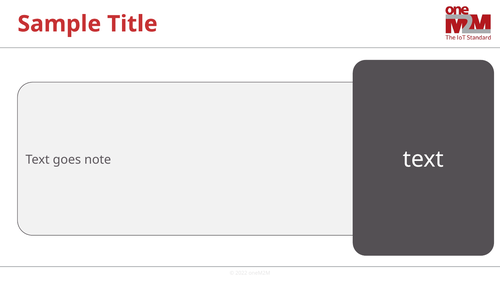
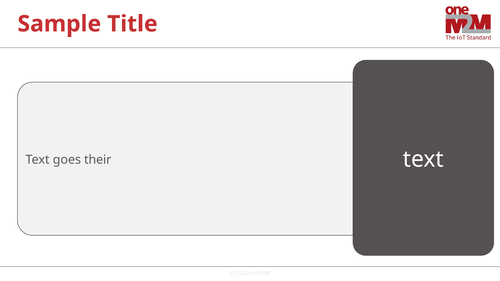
note: note -> their (98, 160)
